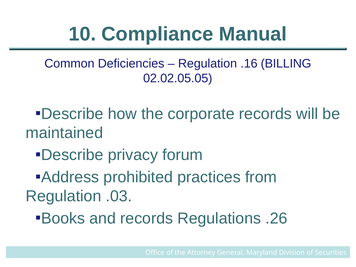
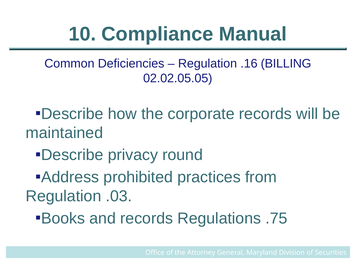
forum: forum -> round (183, 155)
.26: .26 -> .75 (276, 218)
